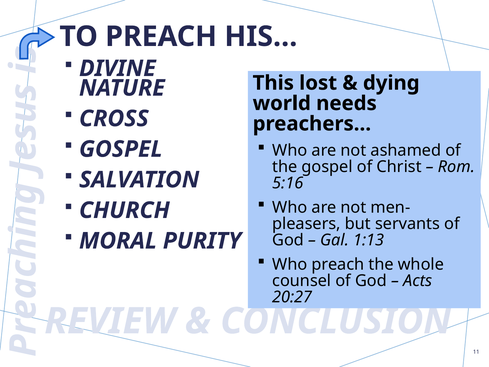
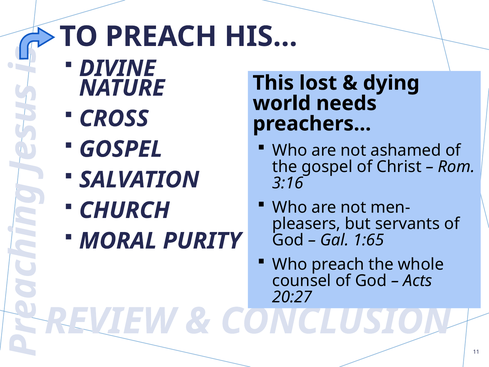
5:16: 5:16 -> 3:16 (288, 183)
1:13: 1:13 -> 1:65 (369, 240)
